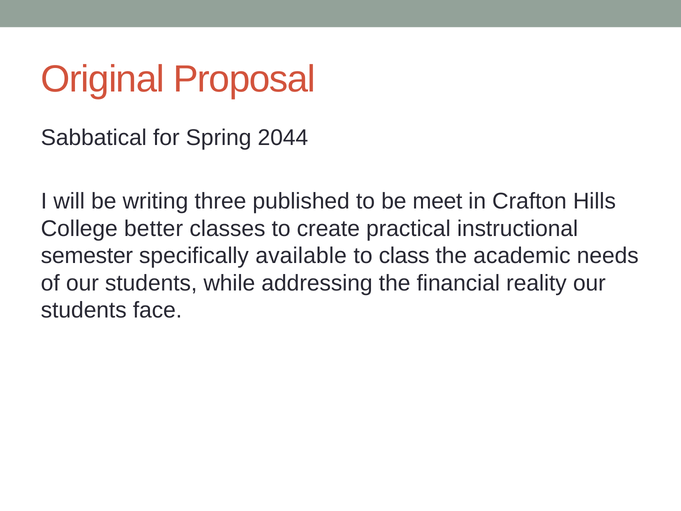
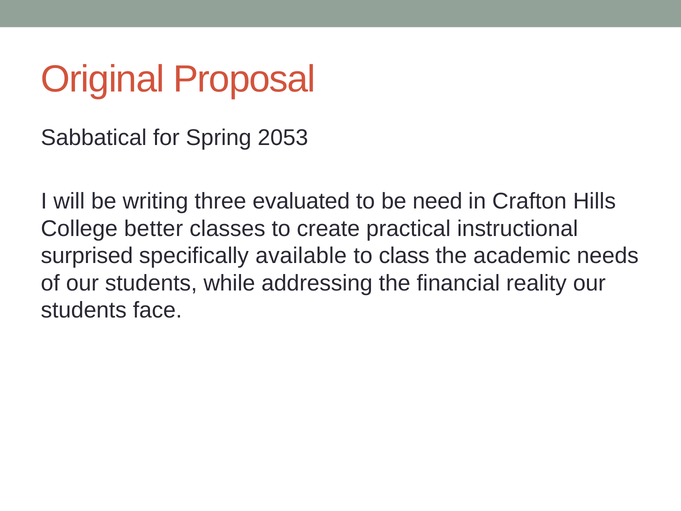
2044: 2044 -> 2053 (283, 138)
published: published -> evaluated (301, 201)
meet: meet -> need (438, 201)
semester: semester -> surprised (87, 256)
